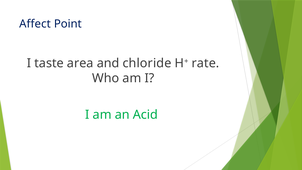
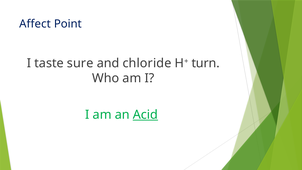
area: area -> sure (80, 63)
rate: rate -> turn (206, 63)
Acid underline: none -> present (145, 115)
